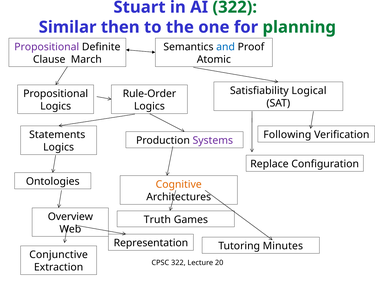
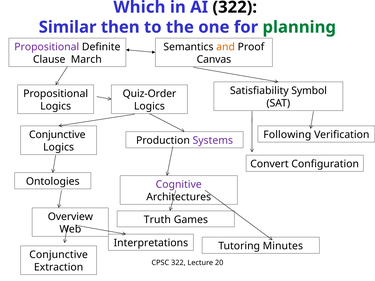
Stuart: Stuart -> Which (139, 7)
322 colour: green -> black (235, 7)
and colour: blue -> orange (226, 47)
Atomic: Atomic -> Canvas (214, 59)
Logical: Logical -> Symbol (309, 91)
Rule-Order: Rule-Order -> Quiz-Order (149, 94)
Statements: Statements -> Conjunctive (57, 135)
Replace: Replace -> Convert (269, 164)
Cognitive colour: orange -> purple (179, 185)
Representation: Representation -> Interpretations (151, 243)
